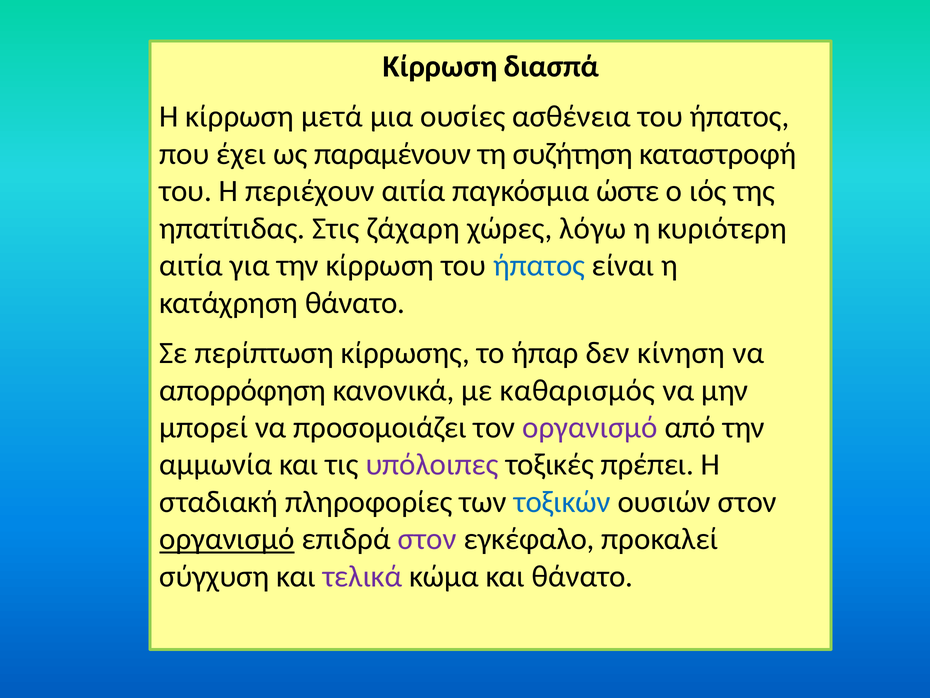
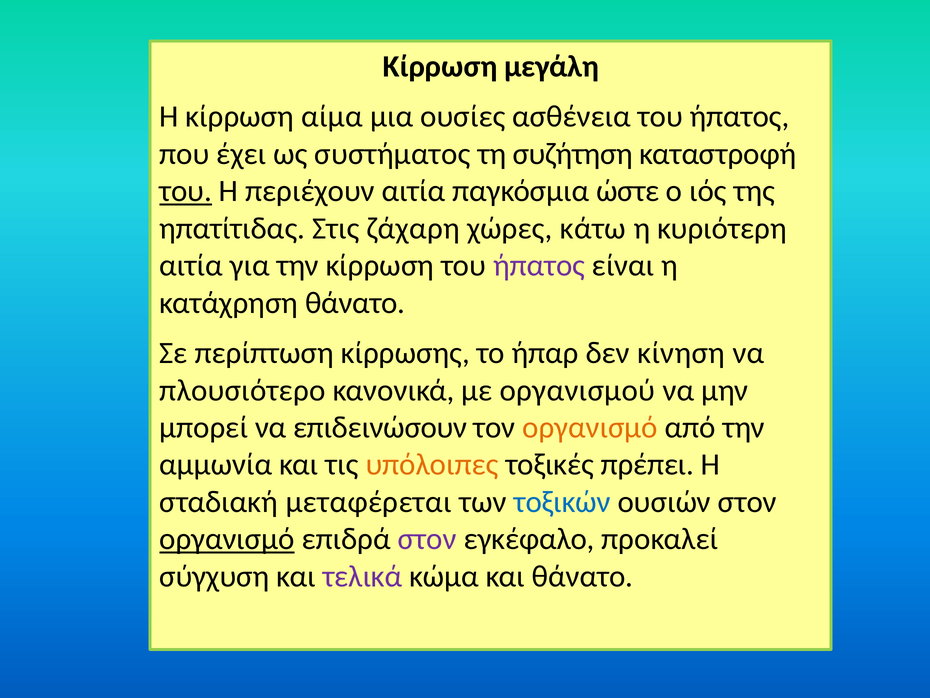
διασπά: διασπά -> μεγάλη (551, 67)
μετά: μετά -> αίμα (332, 117)
παραμένουν: παραμένουν -> συστήματος (392, 154)
του underline: none -> present (186, 191)
λόγω: λόγω -> κάτω (593, 228)
ήπατος colour: blue -> purple (539, 265)
απορρόφηση: απορρόφηση -> πλουσιότερο (242, 390)
καθαρισμός: καθαρισμός -> οργανισμού (577, 390)
προσομοιάζει: προσομοιάζει -> επιδεινώσουν (380, 427)
οργανισμό colour: purple -> orange (590, 427)
υπόλοιπες colour: purple -> orange (432, 464)
πληροφορίες: πληροφορίες -> μεταφέρεται (369, 502)
